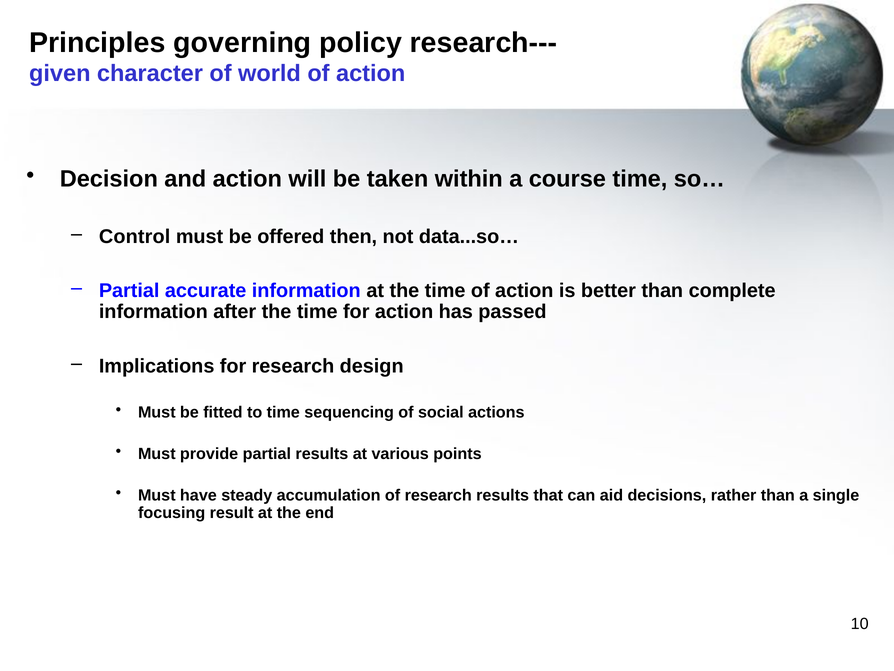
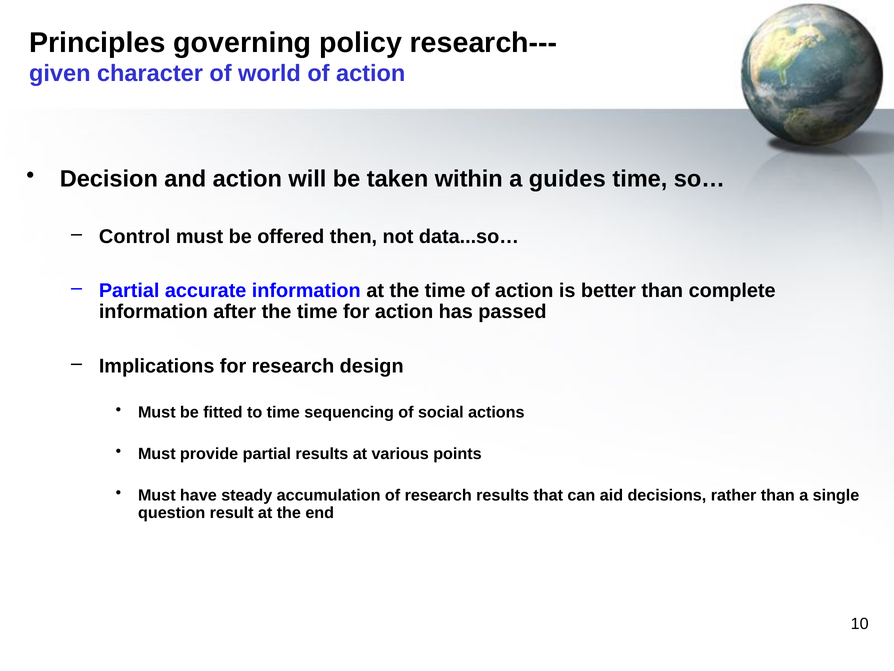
course: course -> guides (567, 179)
focusing: focusing -> question (172, 512)
